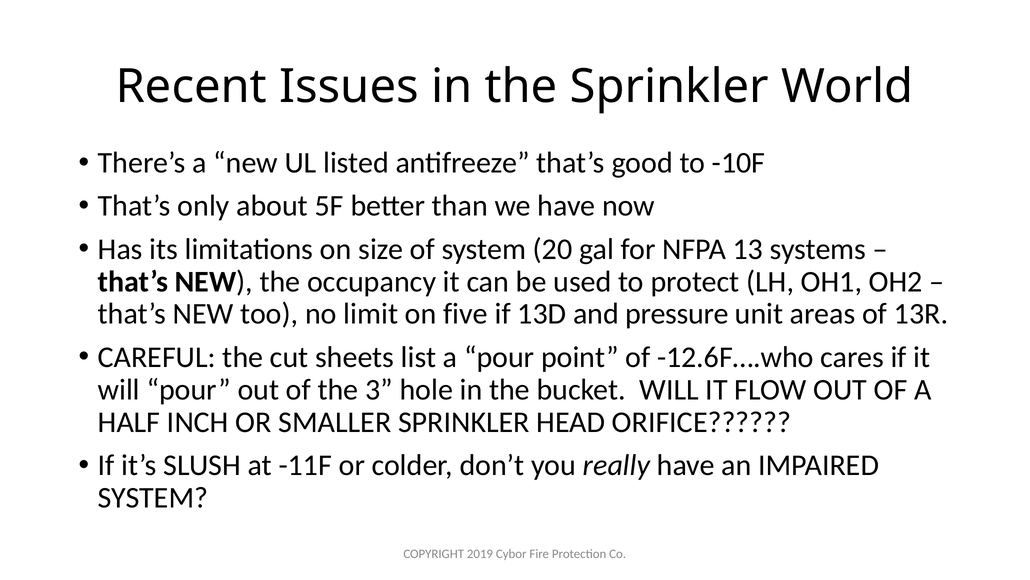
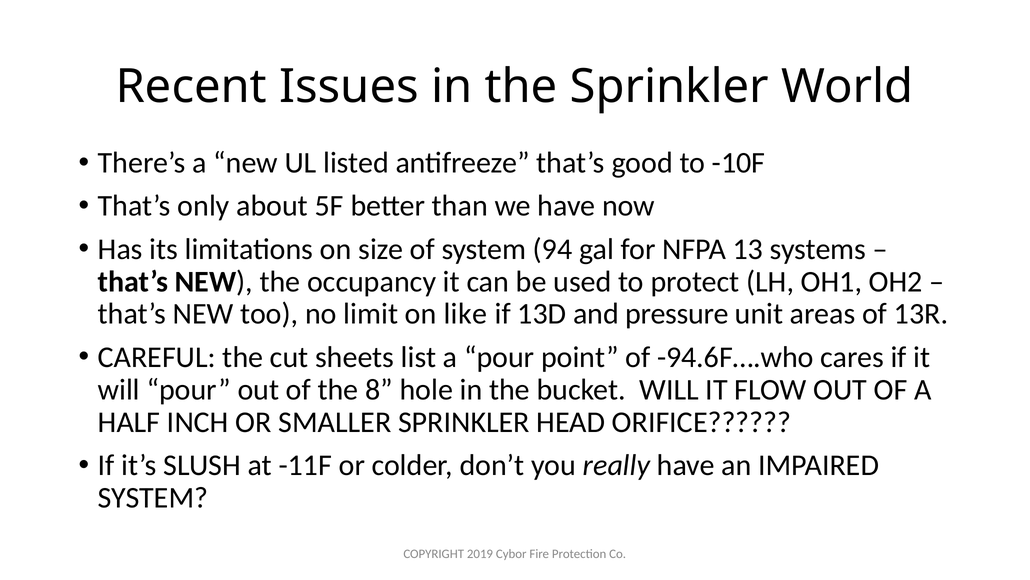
20: 20 -> 94 (553, 249)
five: five -> like (465, 314)
-12.6F….who: -12.6F….who -> -94.6F….who (735, 357)
3: 3 -> 8 (379, 389)
